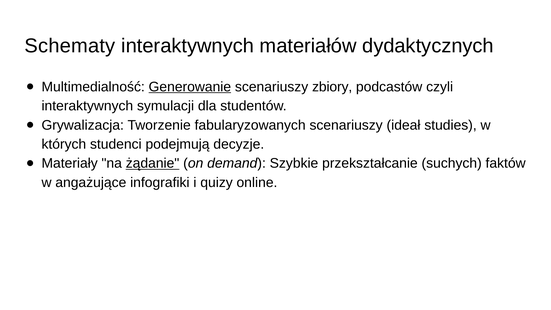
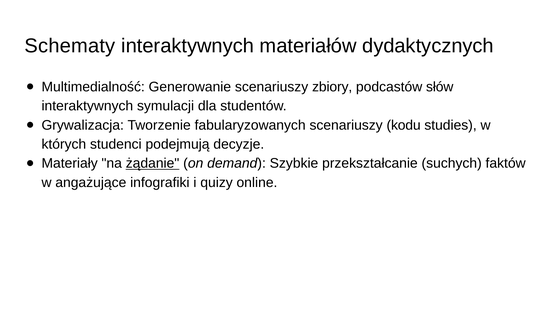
Generowanie underline: present -> none (190, 87)
czyli: czyli -> słów (440, 87)
ideał: ideał -> kodu (404, 125)
